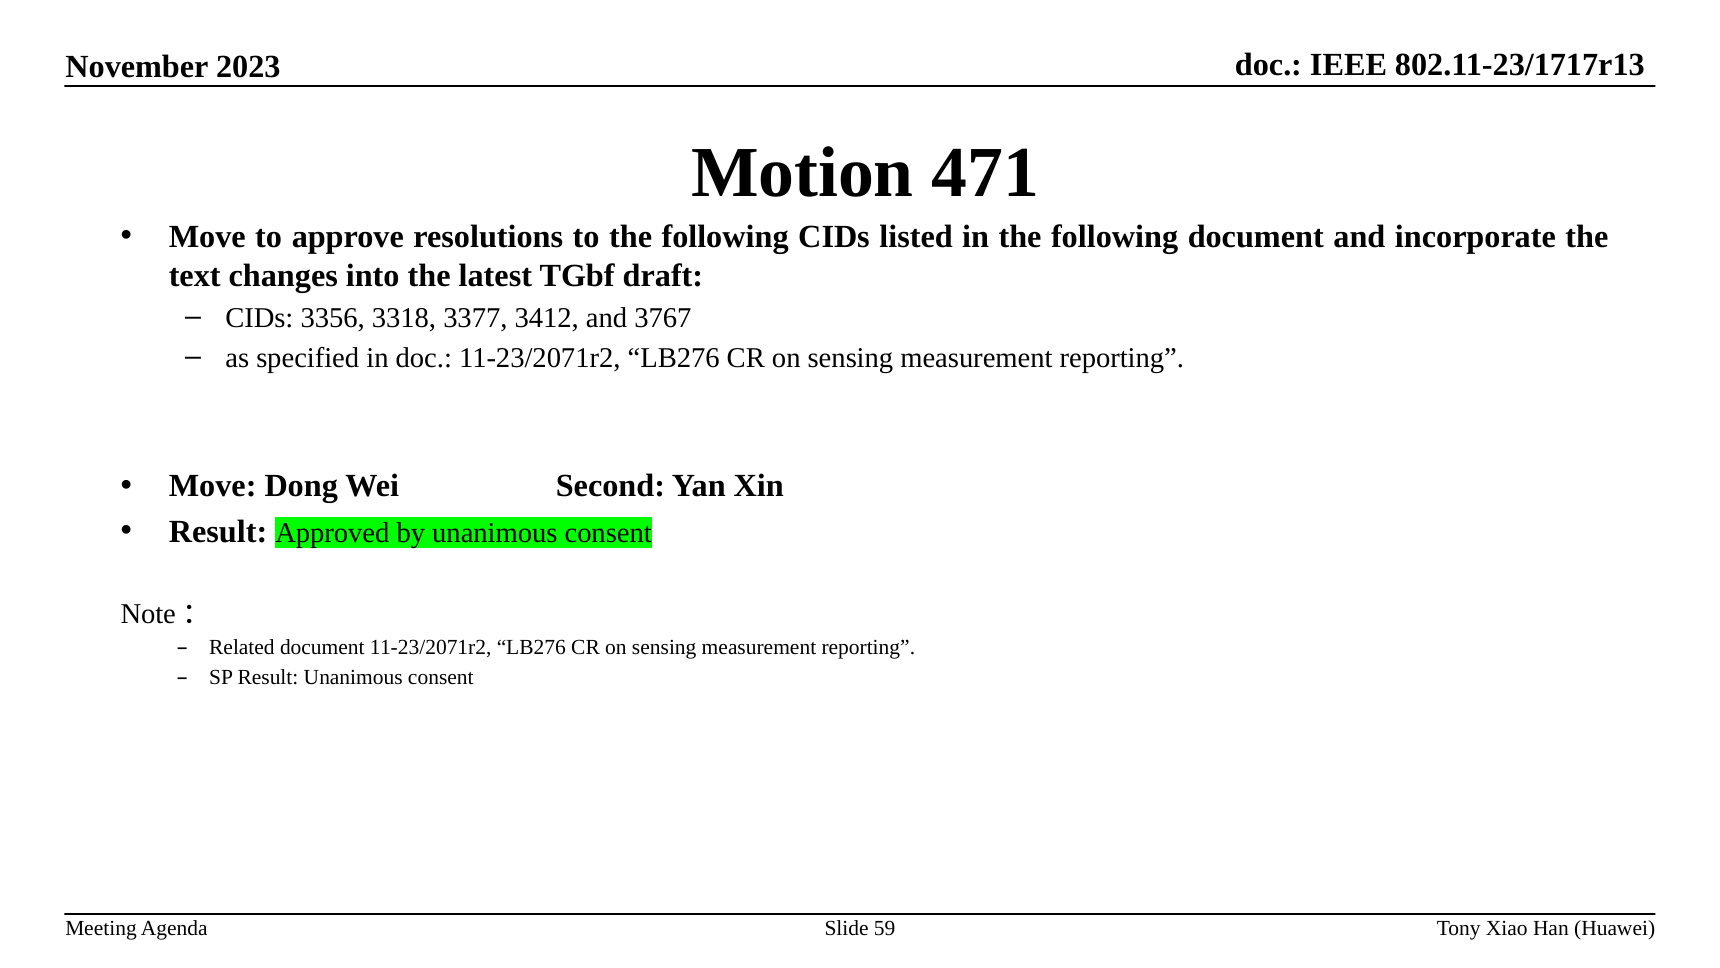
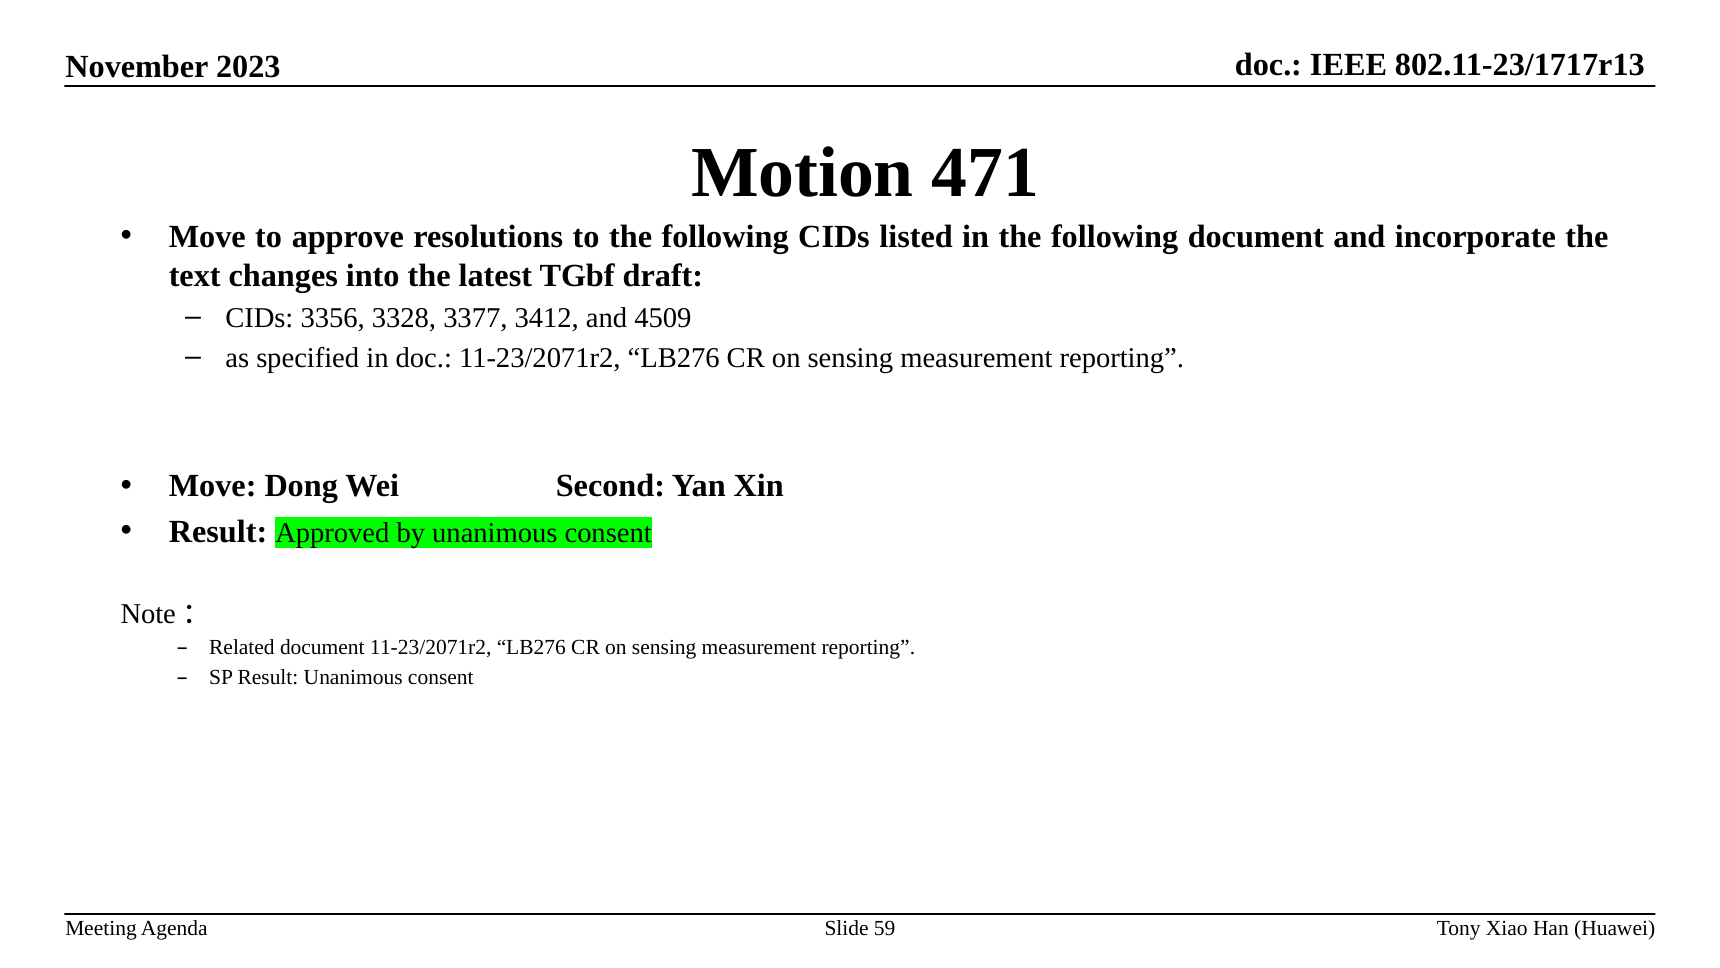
3318: 3318 -> 3328 (404, 317)
3767: 3767 -> 4509 (663, 317)
